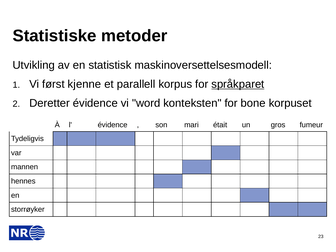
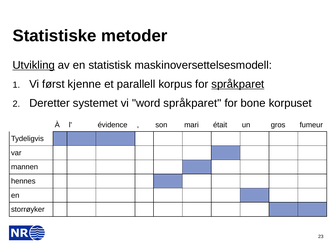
Utvikling underline: none -> present (34, 65)
Deretter évidence: évidence -> systemet (95, 103)
word konteksten: konteksten -> språkparet (192, 103)
